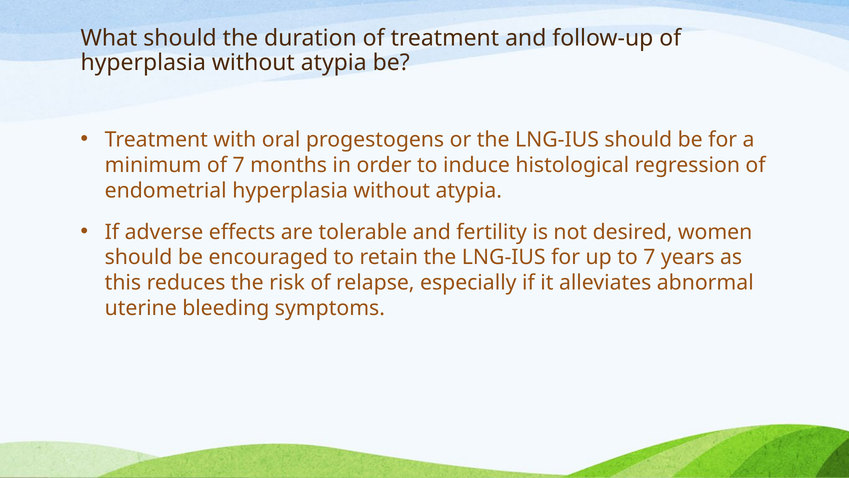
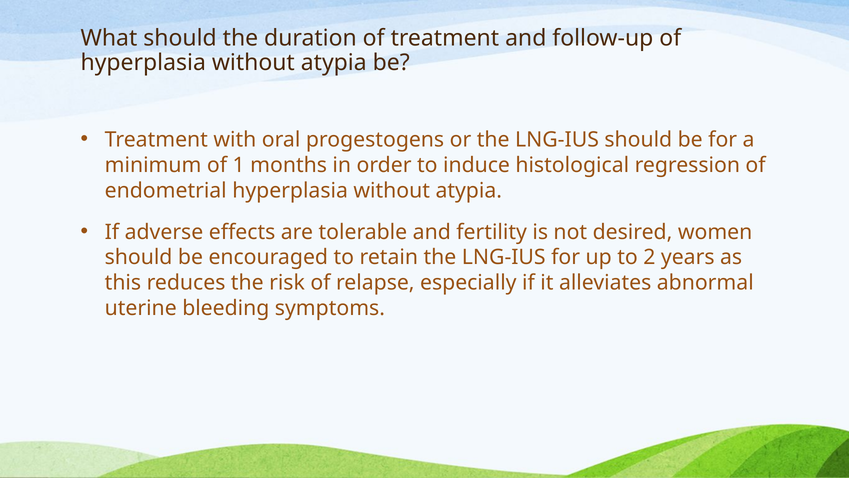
of 7: 7 -> 1 (239, 165)
to 7: 7 -> 2 (649, 257)
